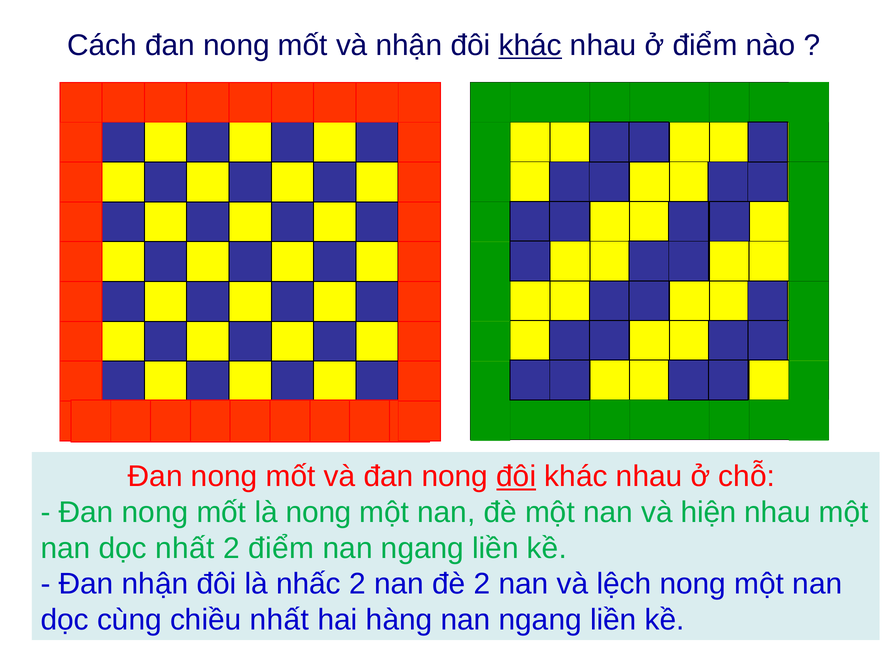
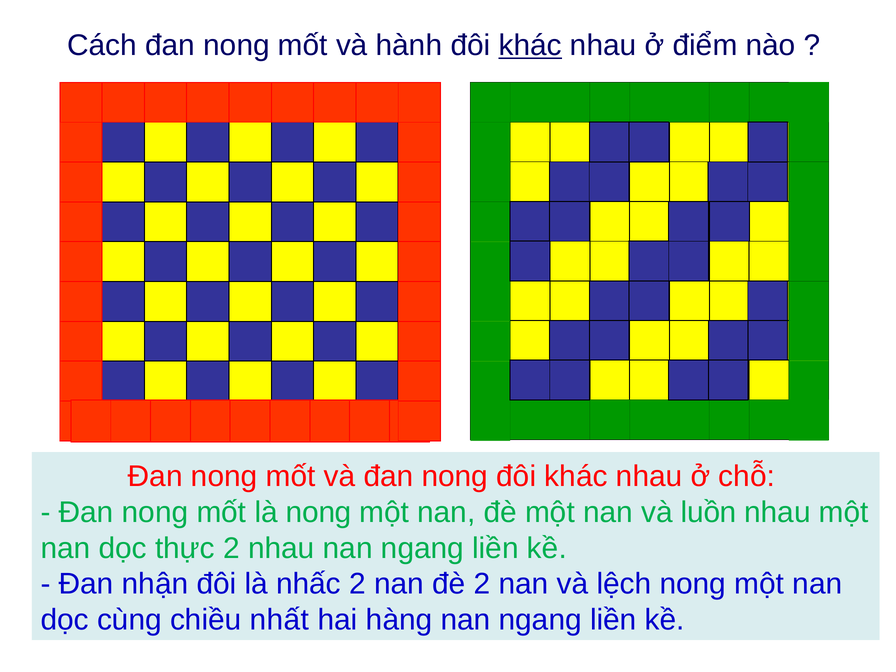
và nhận: nhận -> hành (409, 45)
đôi underline: present -> none (516, 477)
hiện: hiện -> luồn (709, 512)
dọc nhất: nhất -> thực (185, 548)
2 điểm: điểm -> nhau (281, 548)
